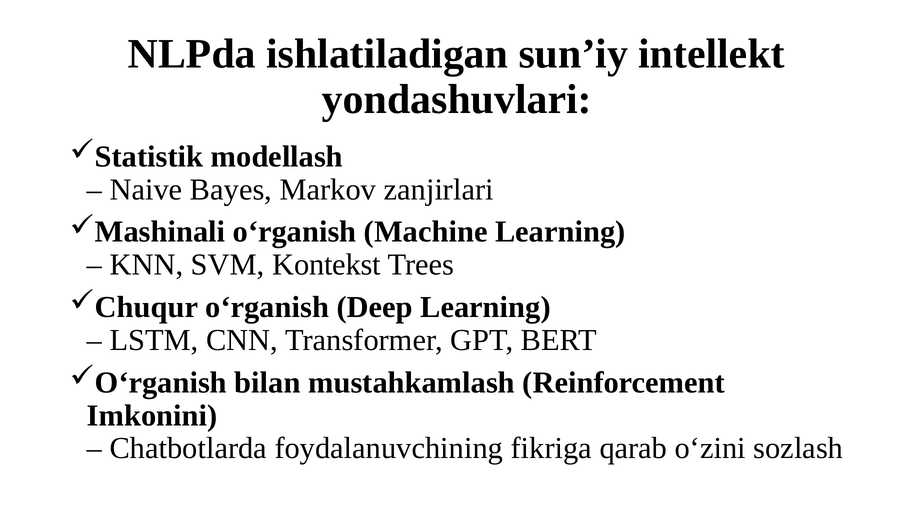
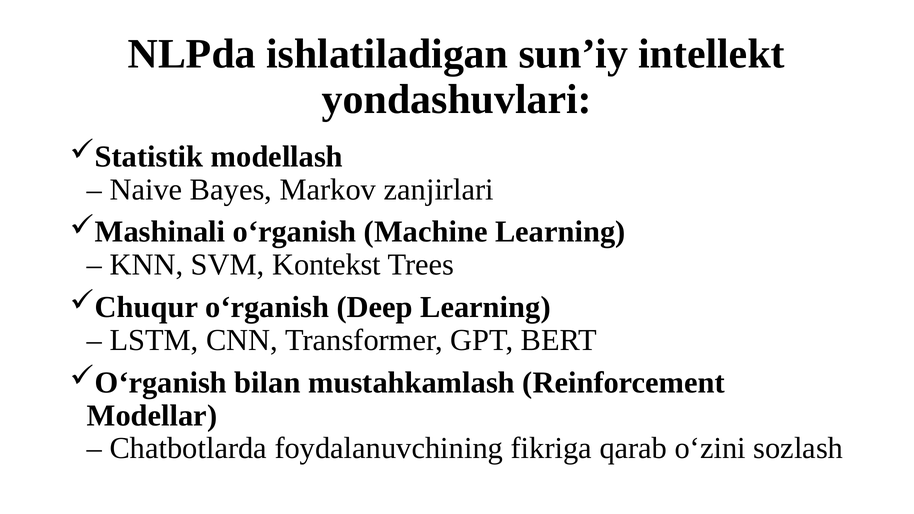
Imkonini: Imkonini -> Modellar (152, 416)
